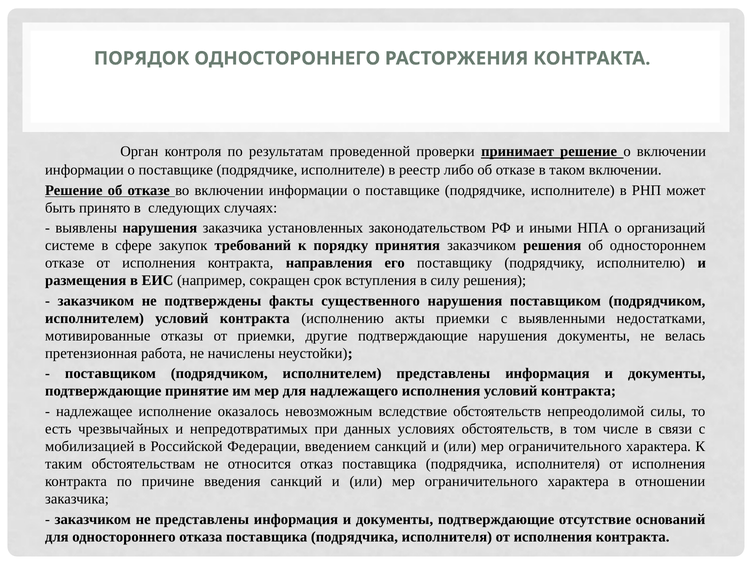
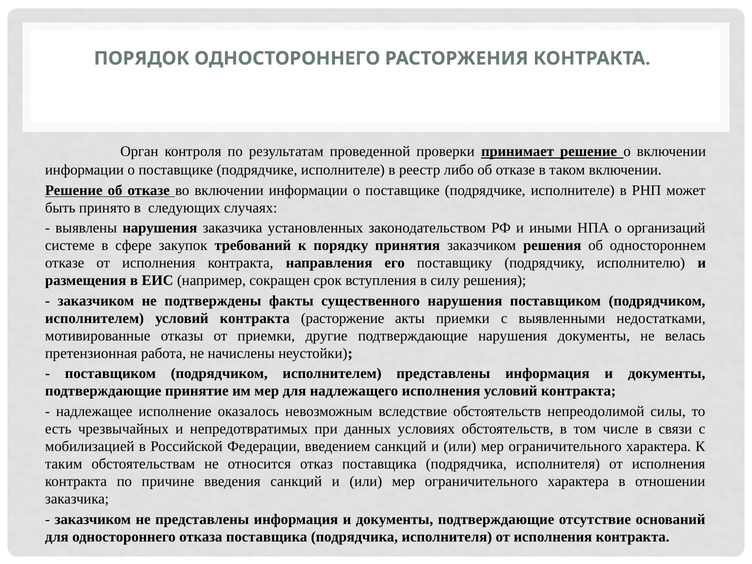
исполнению: исполнению -> расторжение (343, 318)
